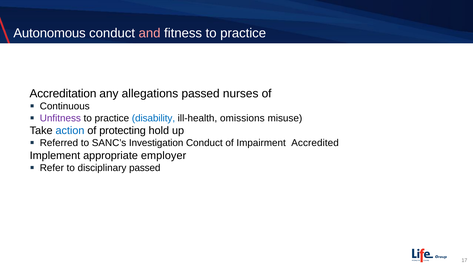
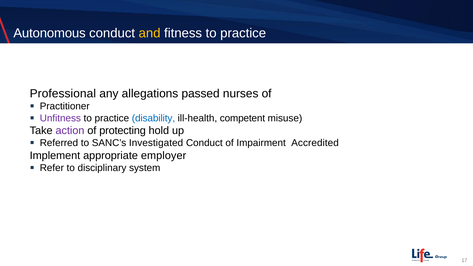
and colour: pink -> yellow (150, 33)
Accreditation: Accreditation -> Professional (63, 93)
Continuous: Continuous -> Practitioner (65, 106)
omissions: omissions -> competent (242, 118)
action colour: blue -> purple (70, 131)
Investigation: Investigation -> Investigated (156, 143)
disciplinary passed: passed -> system (145, 168)
